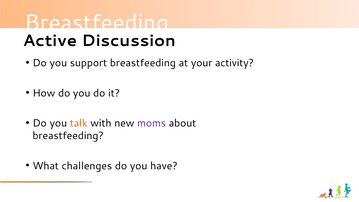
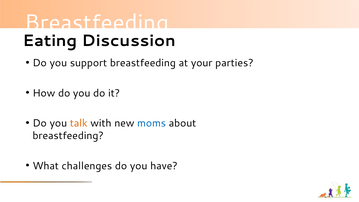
Active: Active -> Eating (50, 41)
activity: activity -> parties (234, 63)
moms colour: purple -> blue (152, 123)
